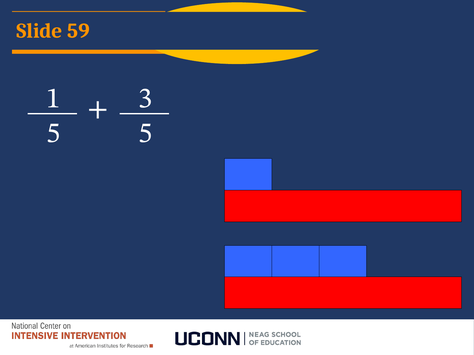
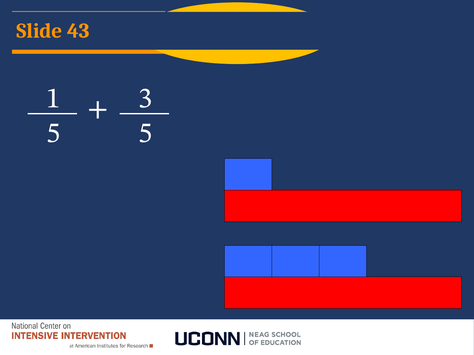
59: 59 -> 43 (78, 31)
